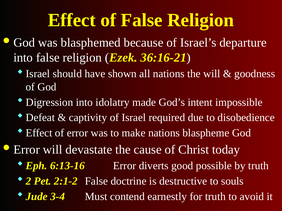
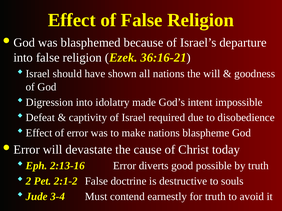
6:13-16: 6:13-16 -> 2:13-16 (67, 166)
